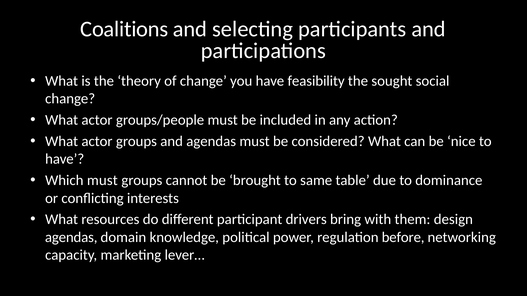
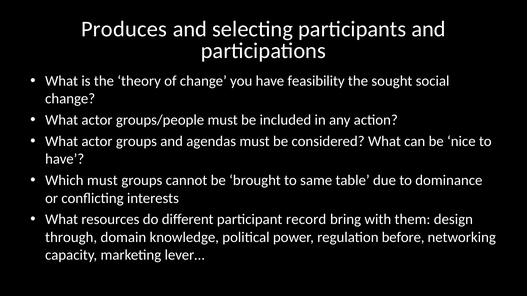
Coalitions: Coalitions -> Produces (124, 29)
drivers: drivers -> record (306, 220)
agendas: agendas -> through (71, 238)
